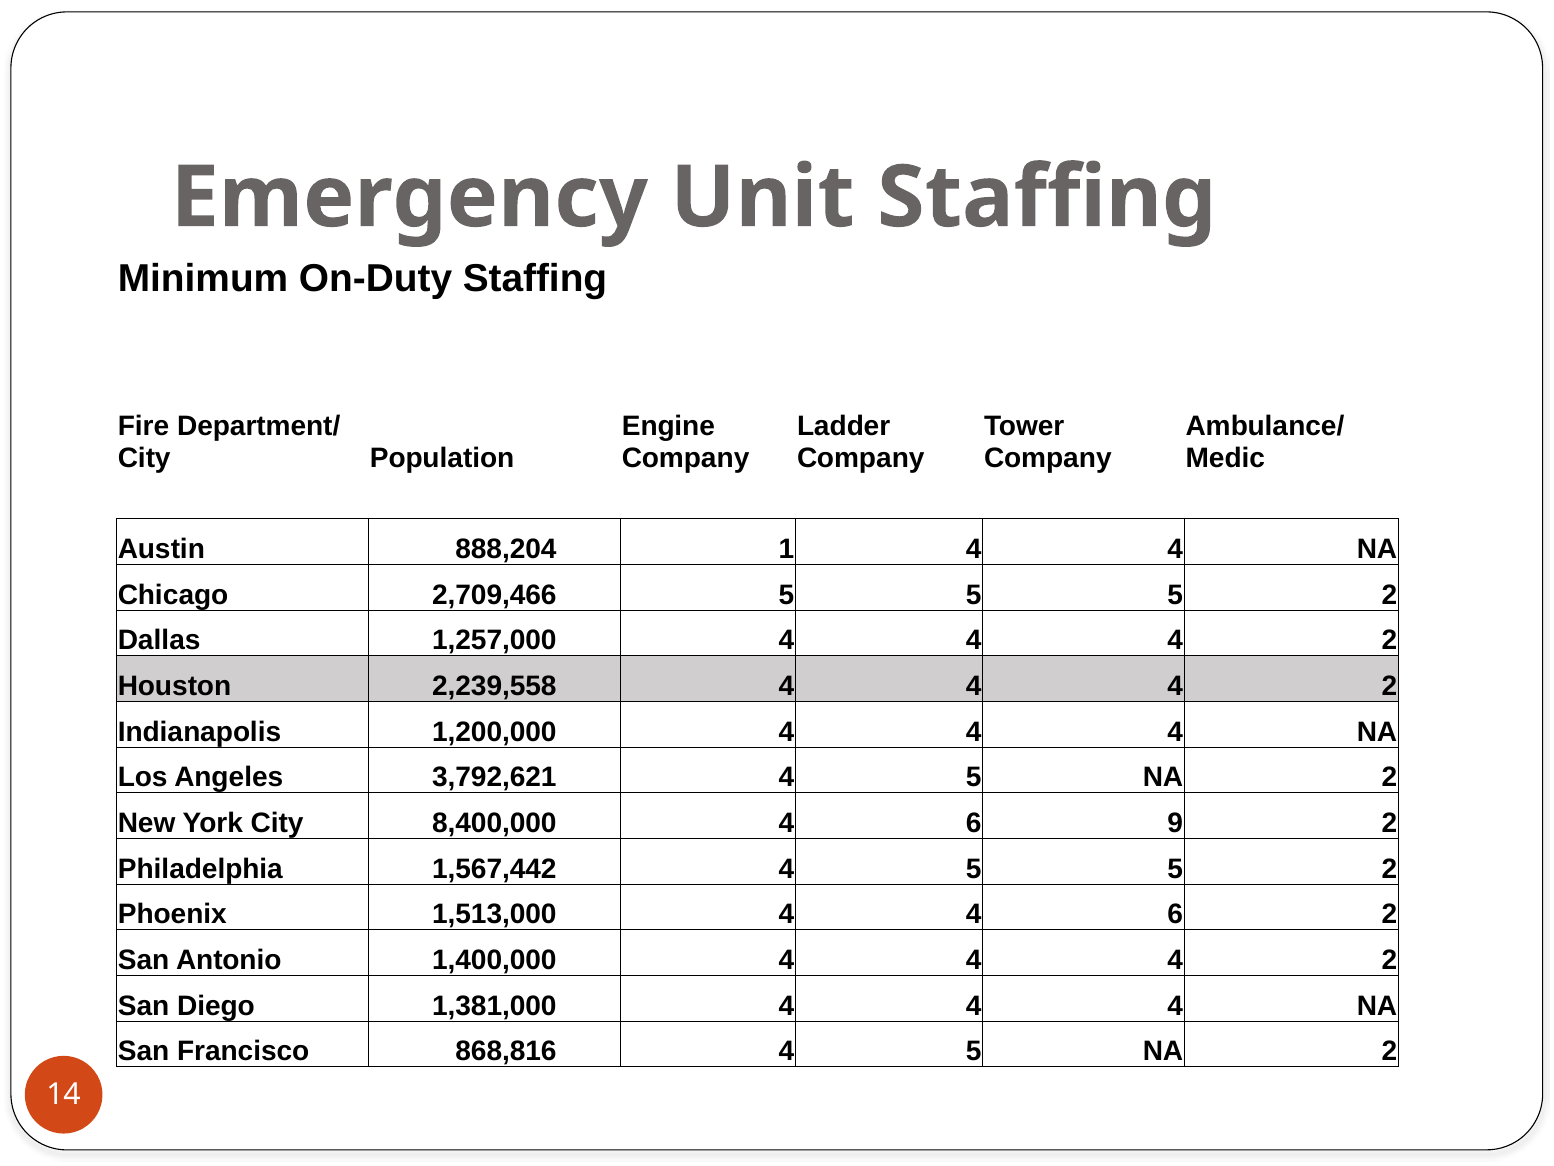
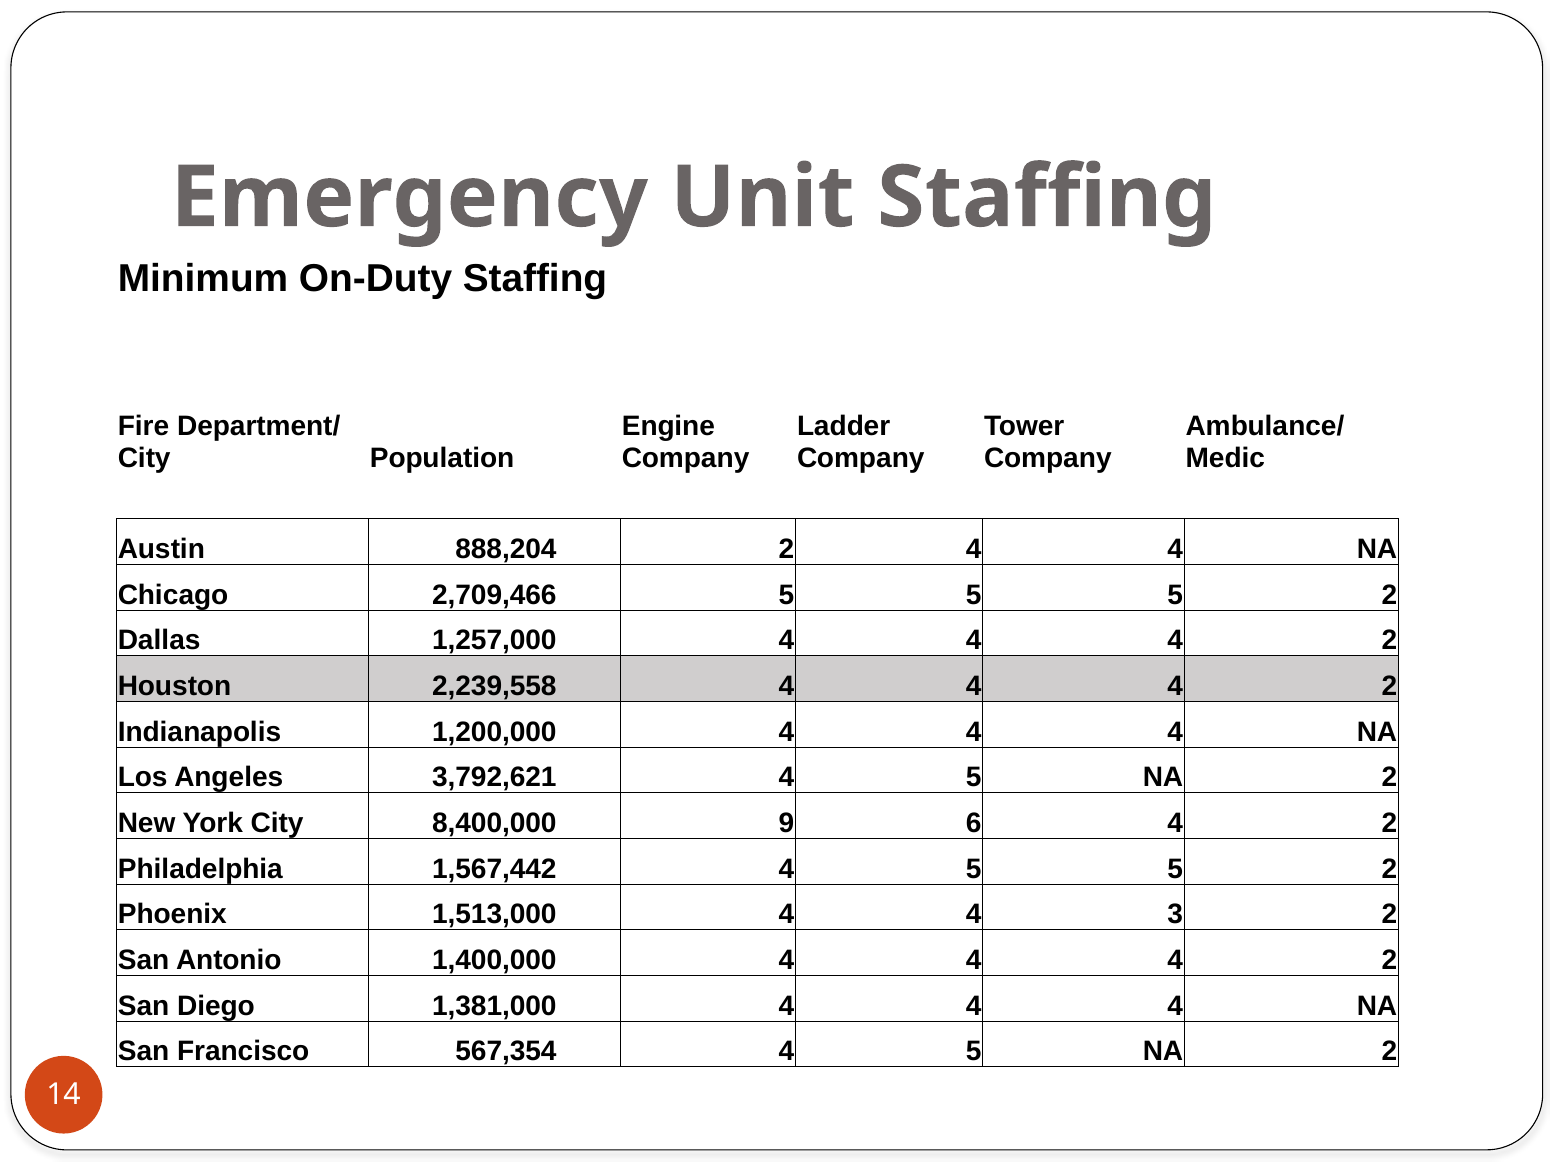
888,204 1: 1 -> 2 (787, 549)
8,400,000 4: 4 -> 9 (787, 823)
6 9: 9 -> 4 (1175, 823)
4 4 6: 6 -> 3 (1175, 914)
868,816: 868,816 -> 567,354 (506, 1051)
